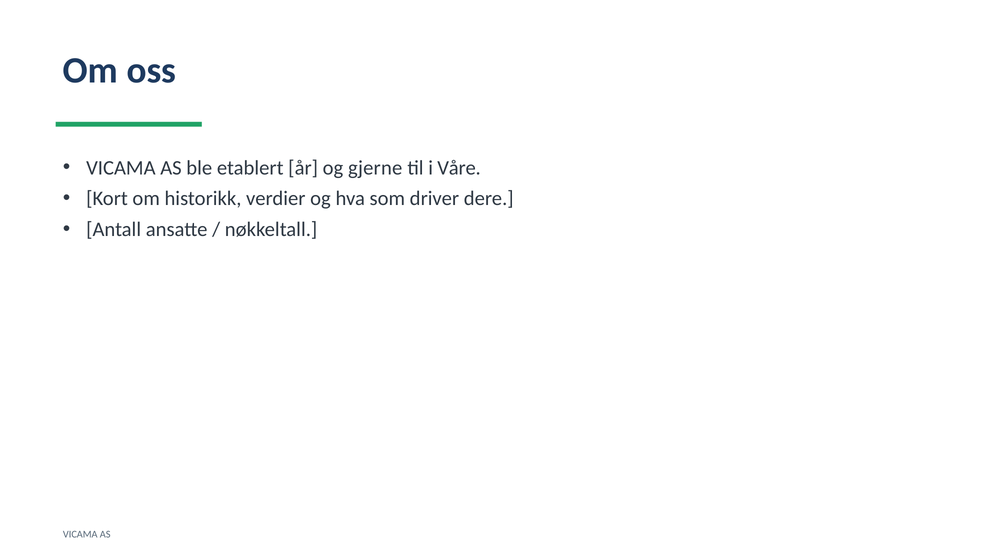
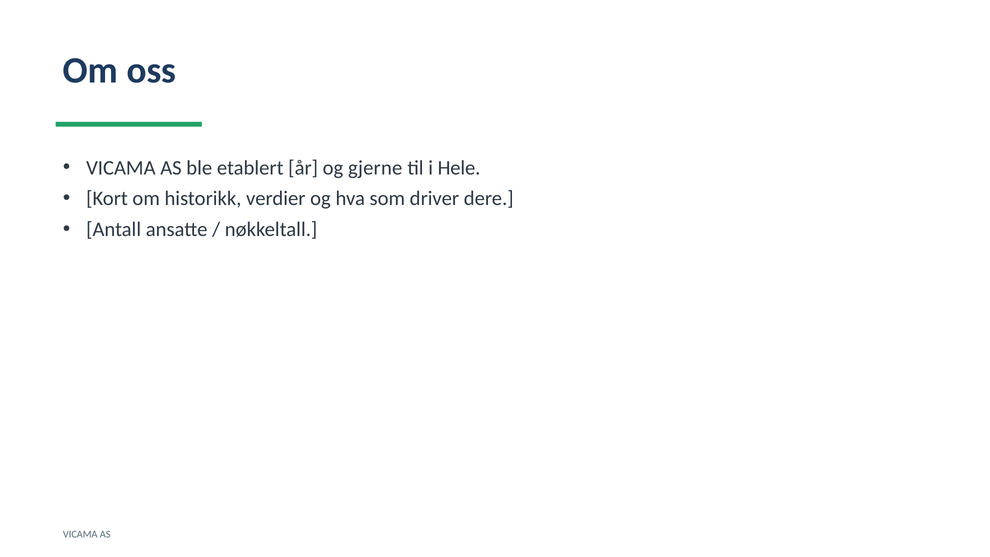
Våre: Våre -> Hele (459, 168)
